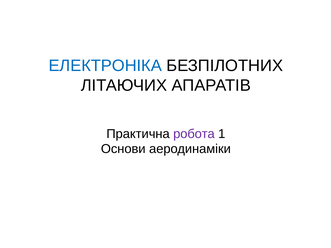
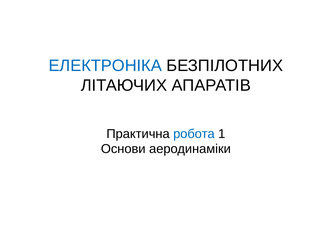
робота colour: purple -> blue (194, 134)
